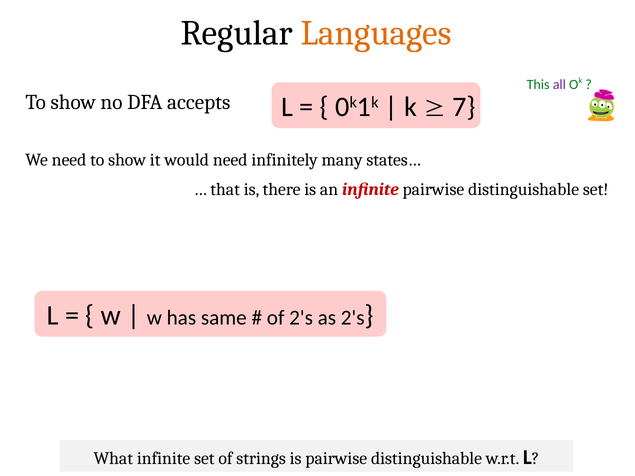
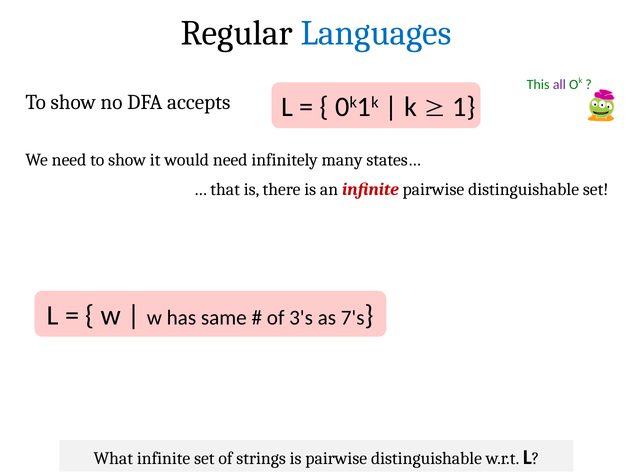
Languages colour: orange -> blue (376, 33)
7: 7 -> 1 (464, 107)
of 2's: 2's -> 3's (301, 318)
as 2's: 2's -> 7's (353, 318)
